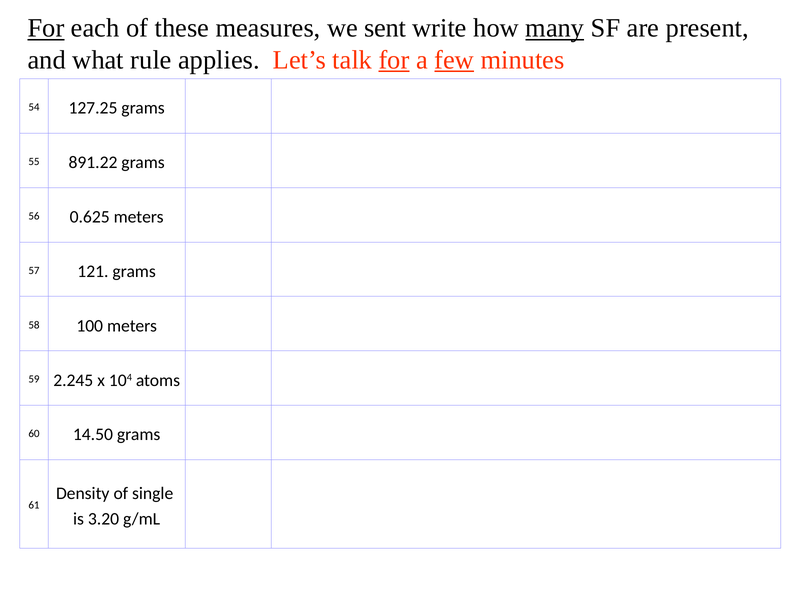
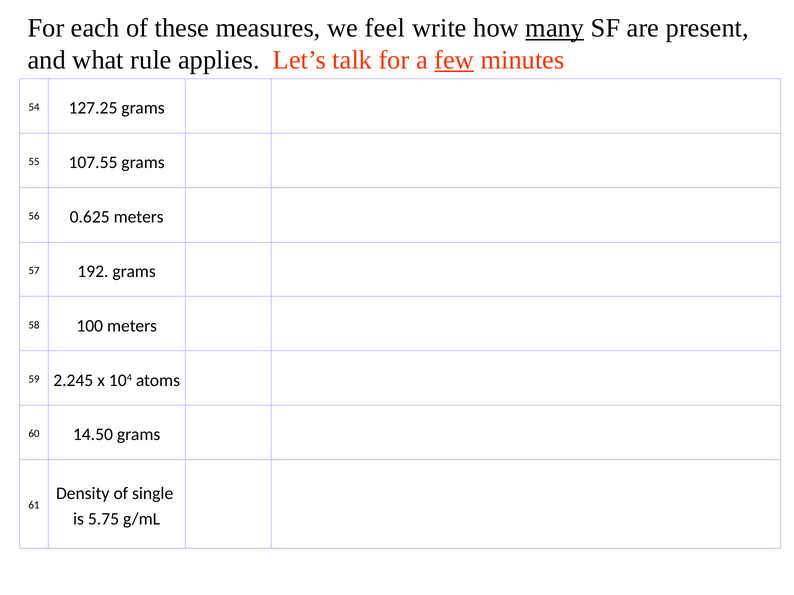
For underline: present -> none (46, 28)
sent: sent -> feel (385, 28)
for underline: present -> none (394, 60)
891.22: 891.22 -> 107.55 (93, 163)
121: 121 -> 192 (93, 272)
3.20: 3.20 -> 5.75 (104, 519)
